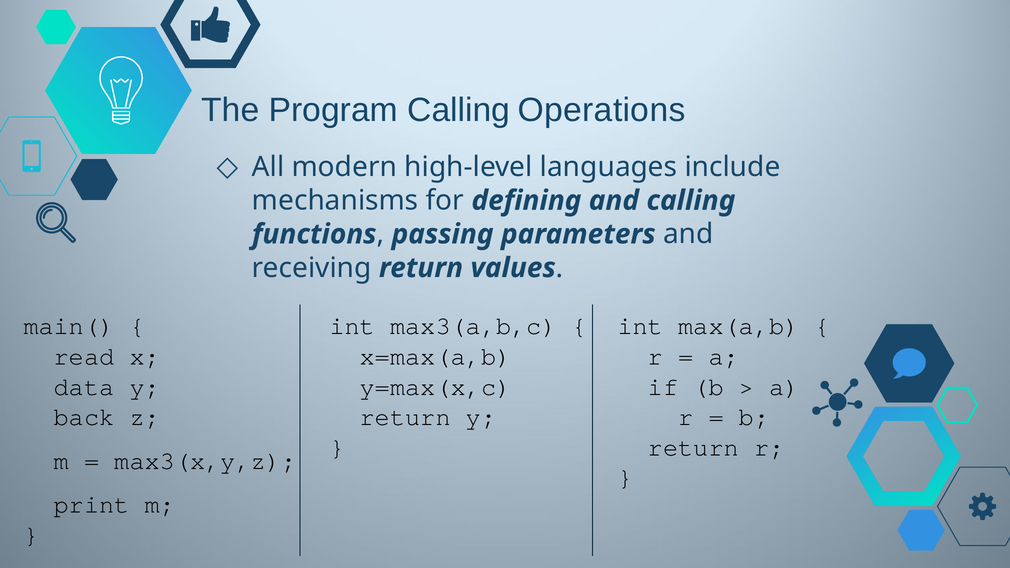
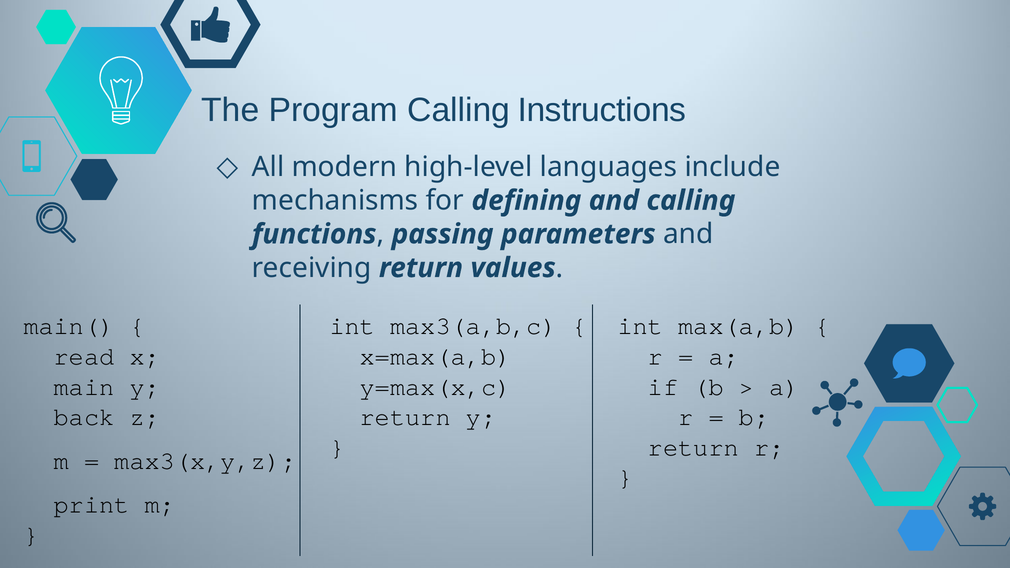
Operations: Operations -> Instructions (602, 110)
data: data -> main (84, 387)
